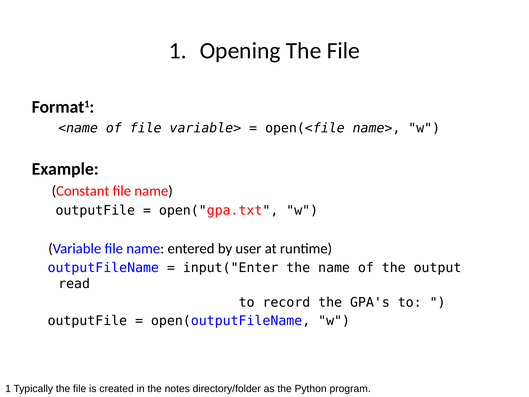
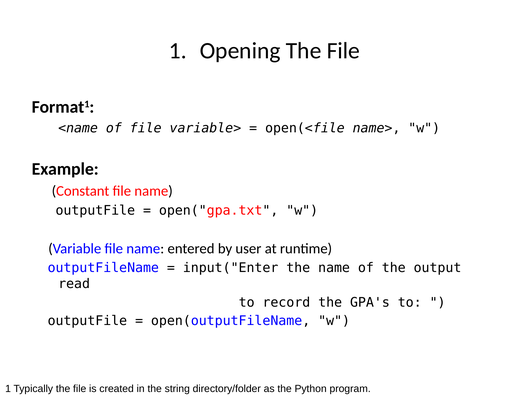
notes: notes -> string (177, 389)
